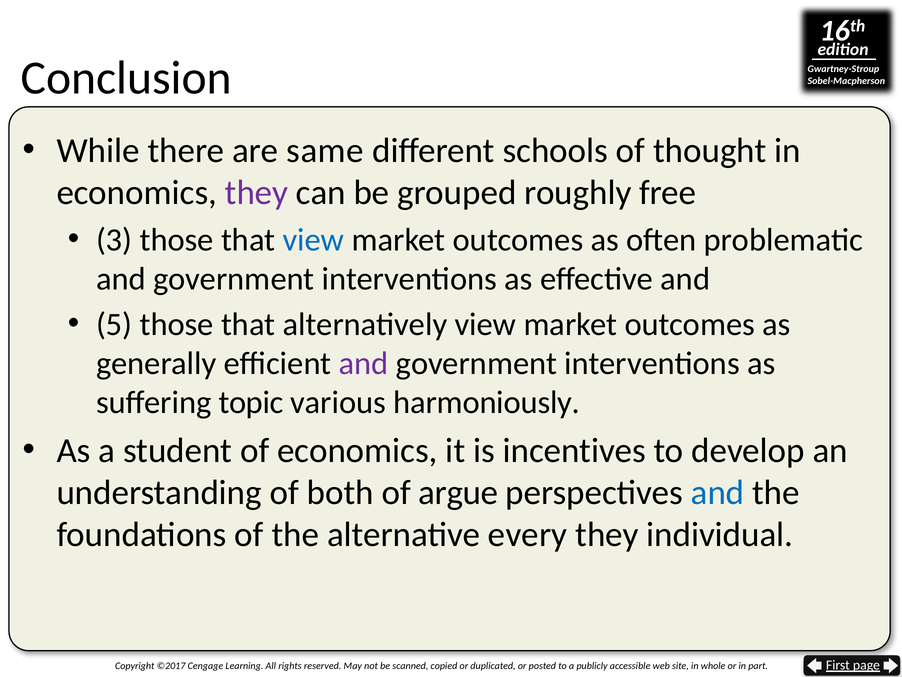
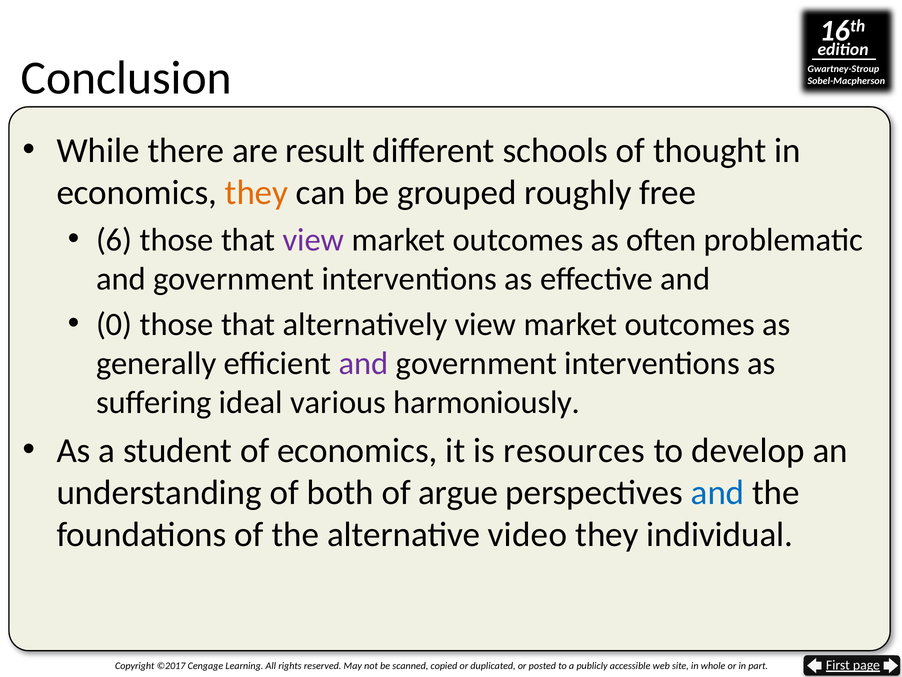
same: same -> result (325, 151)
they colour: purple -> orange (257, 193)
3: 3 -> 6 (114, 240)
view colour: blue -> purple (313, 240)
5: 5 -> 0 (114, 324)
topic: topic -> ideal (251, 402)
incentives: incentives -> resources (574, 450)
every: every -> video (528, 534)
